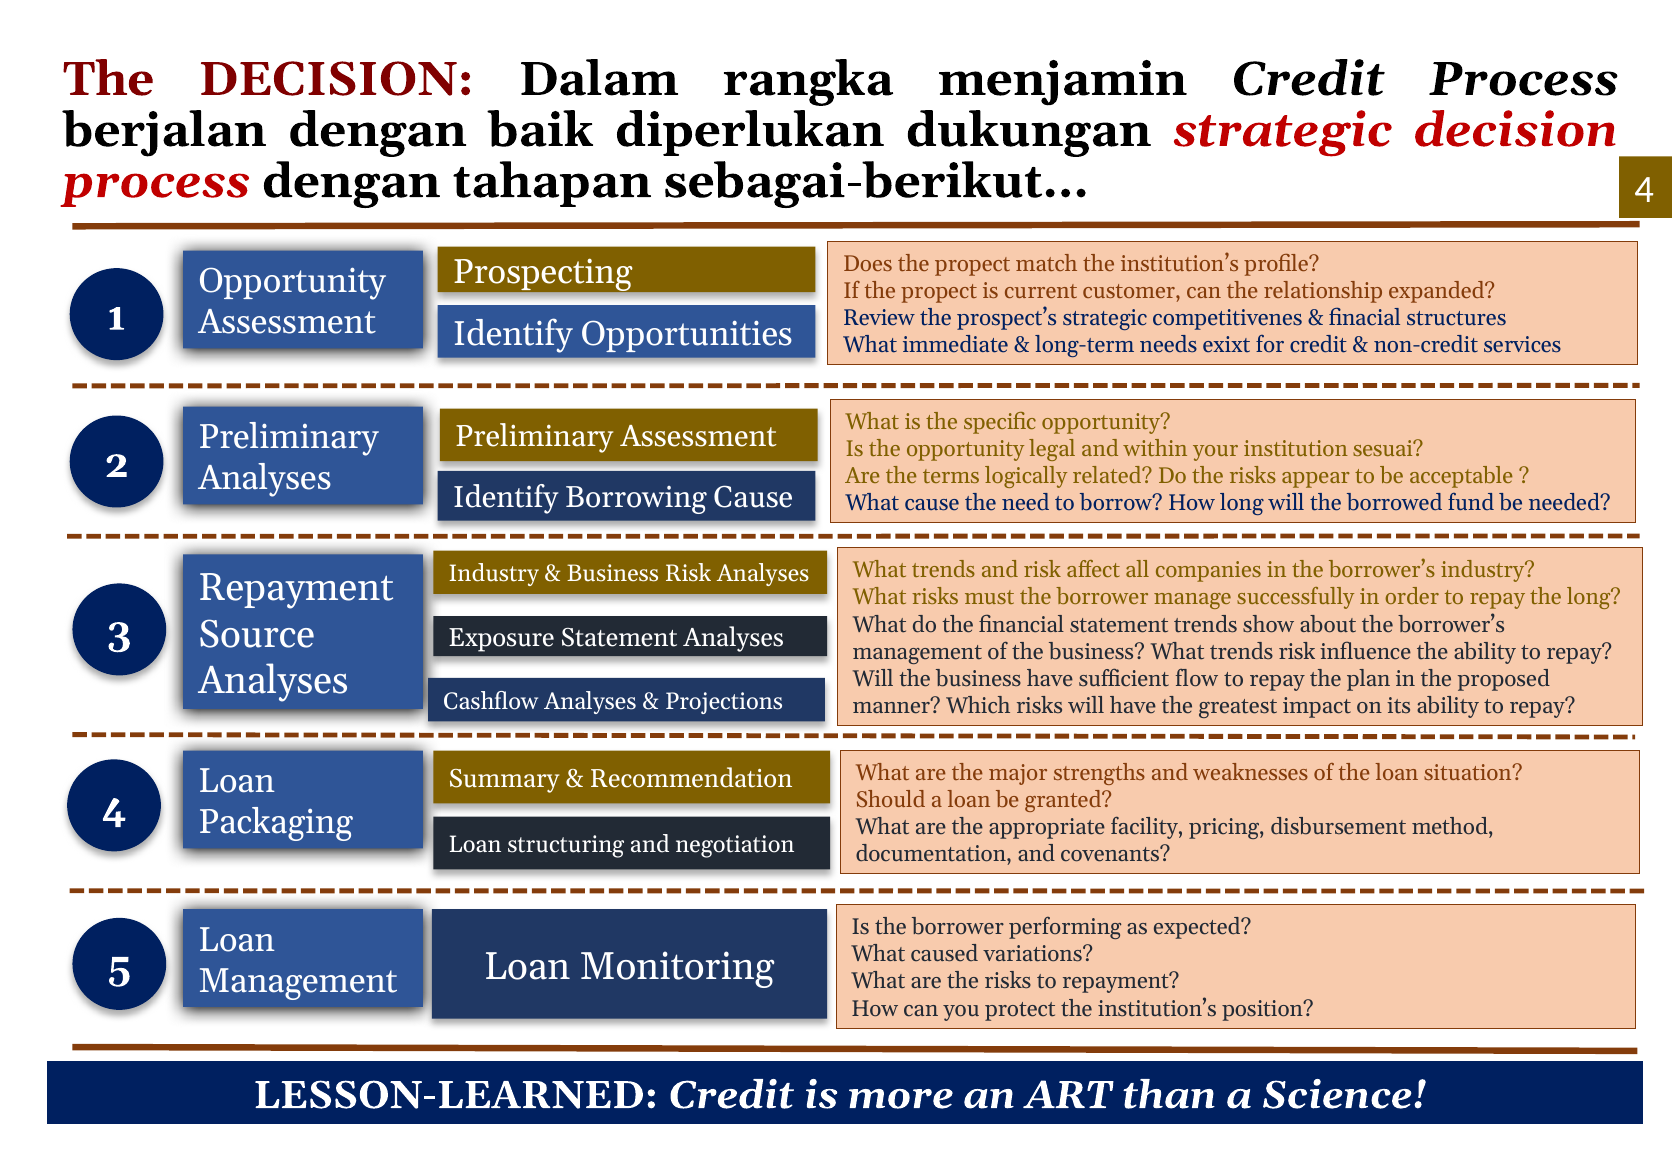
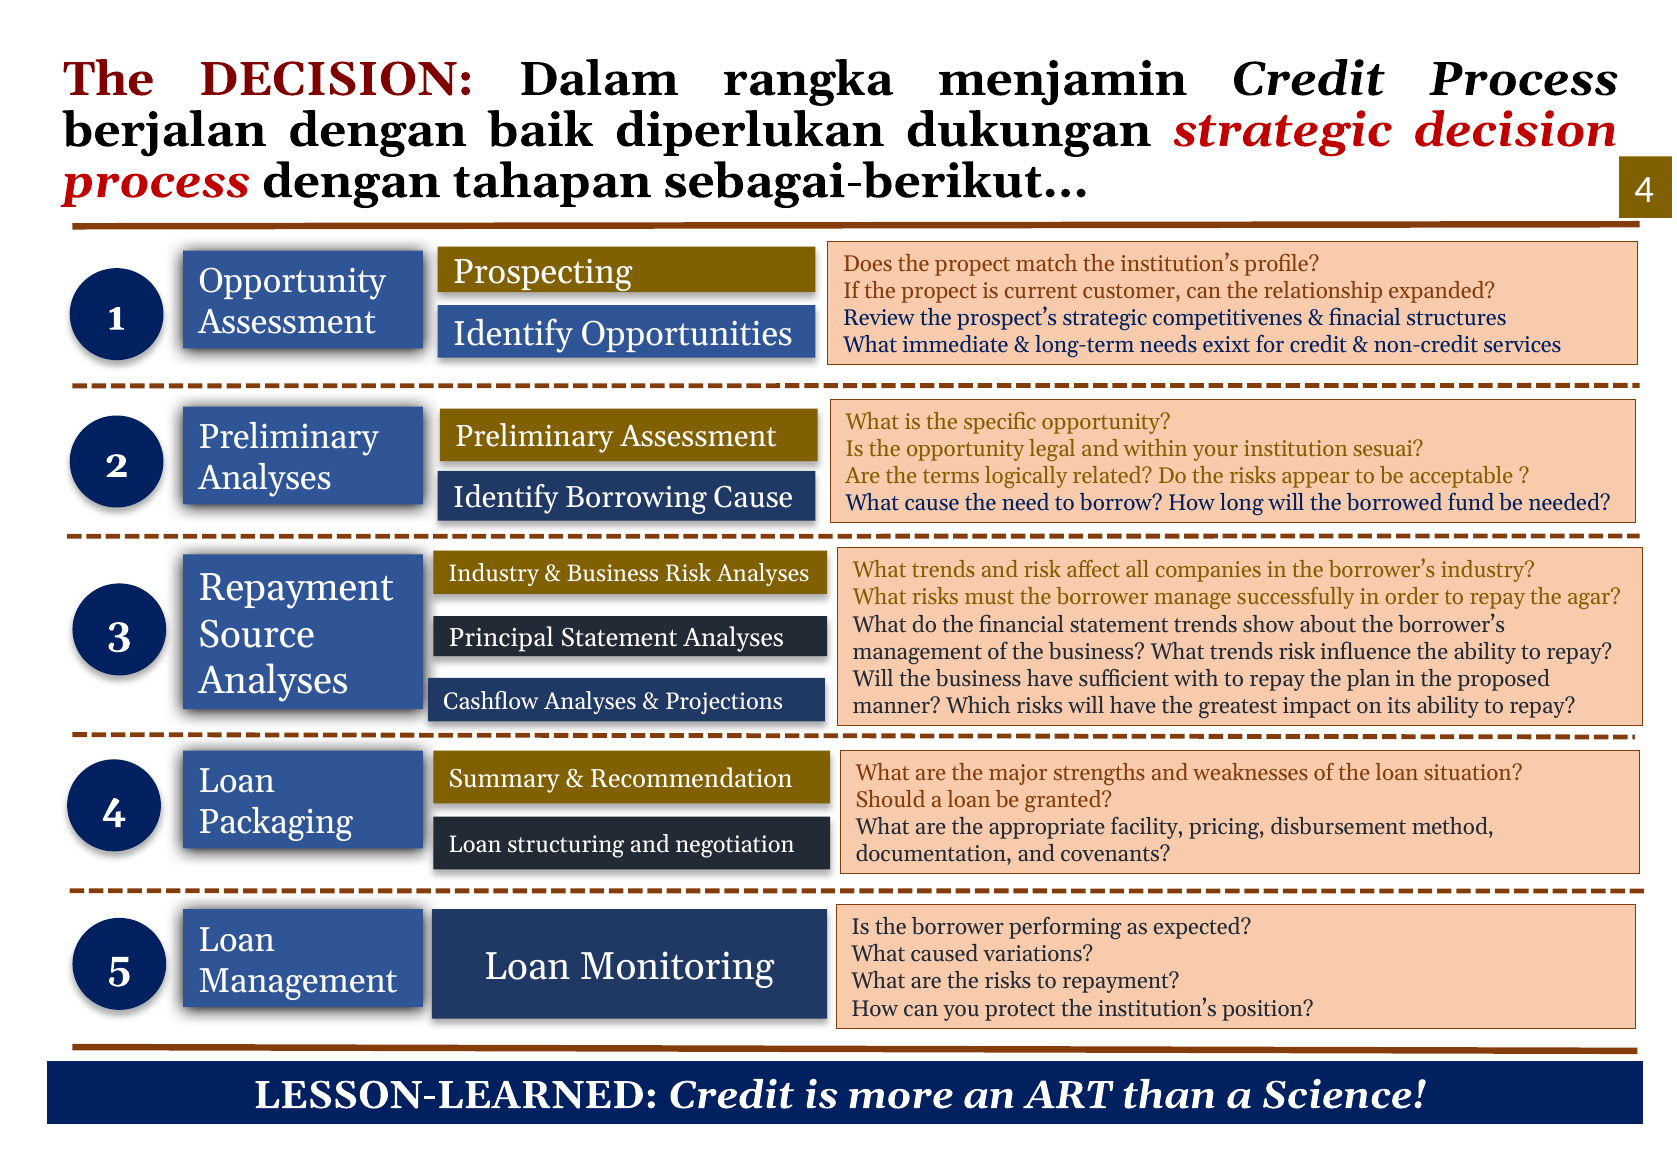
the long: long -> agar (1594, 598)
Exposure: Exposure -> Principal (501, 638)
flow: flow -> with (1197, 679)
